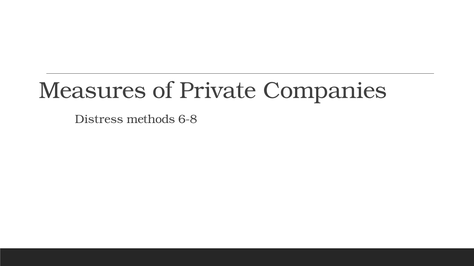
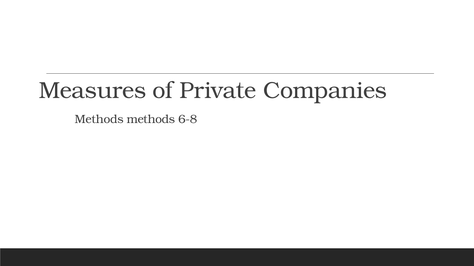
Distress: Distress -> Methods (99, 120)
